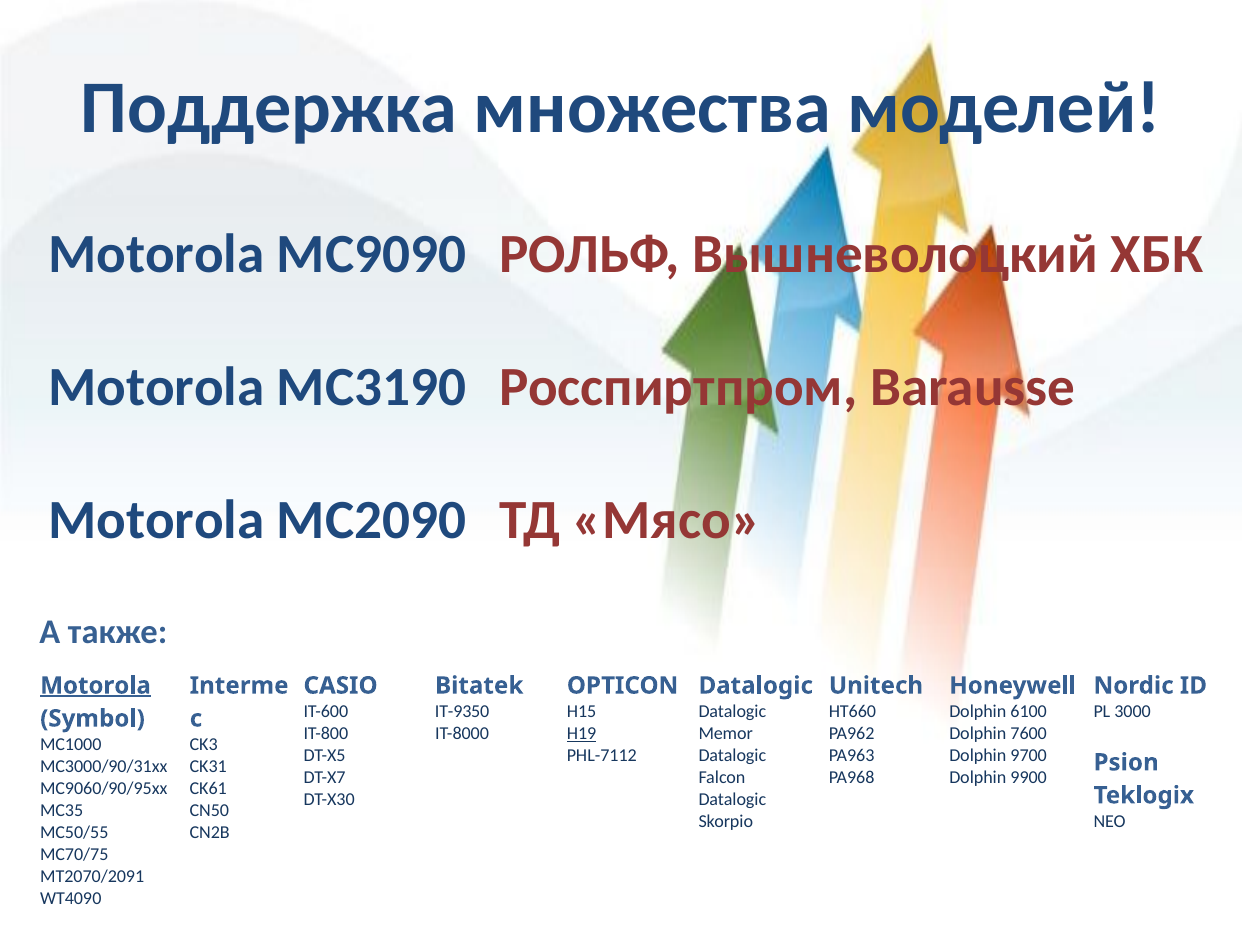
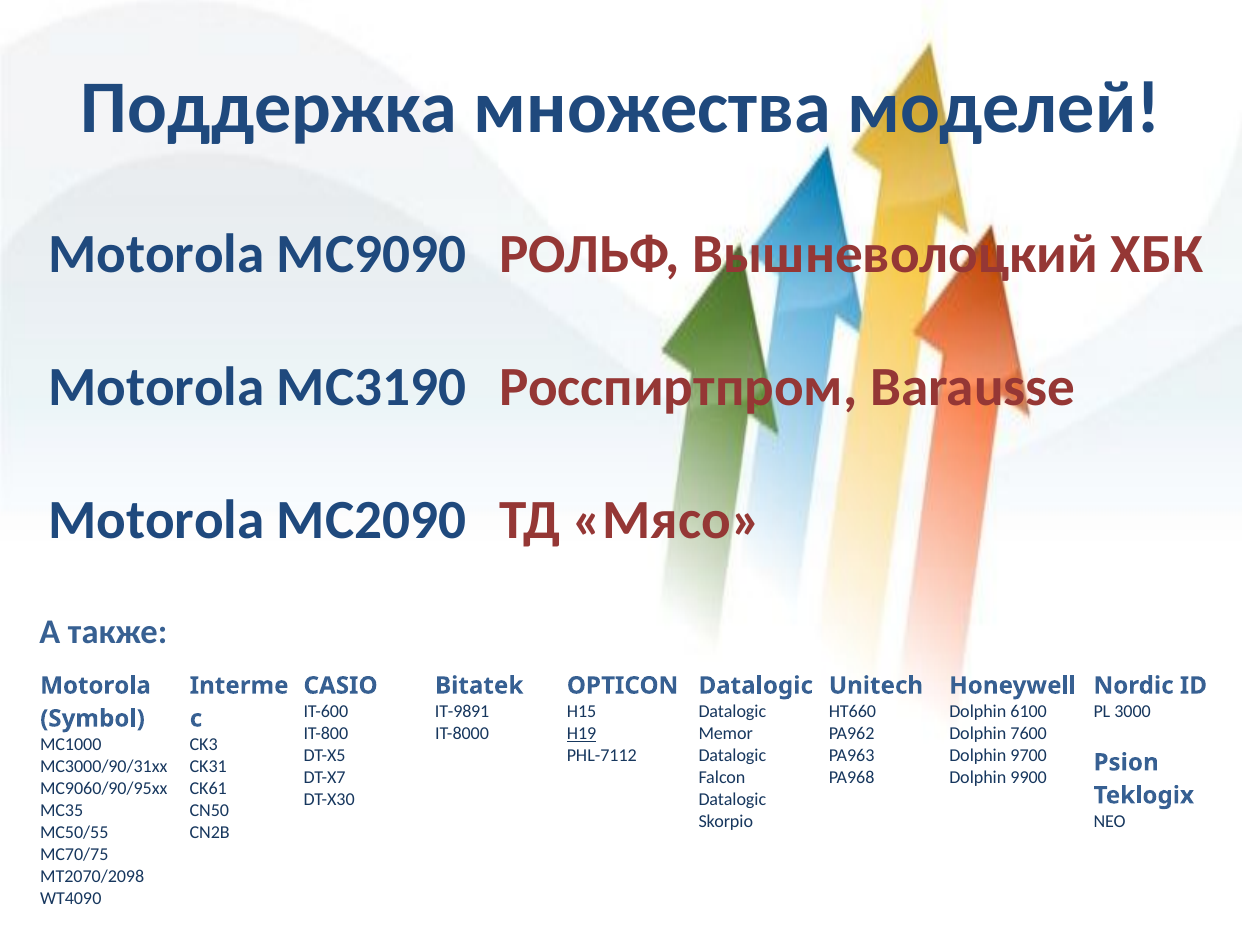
Motorola underline: present -> none (96, 685)
IT-9350: IT-9350 -> IT-9891 (462, 711)
MT2070/2091: MT2070/2091 -> MT2070/2098 (92, 876)
